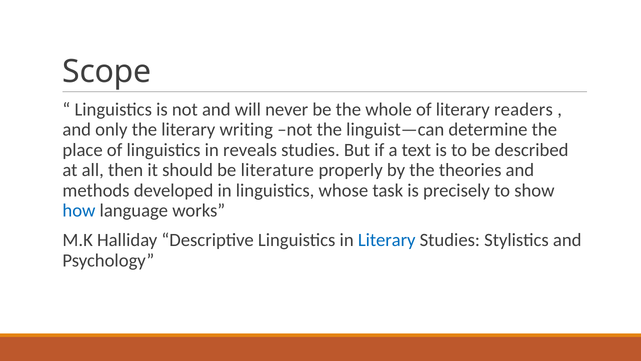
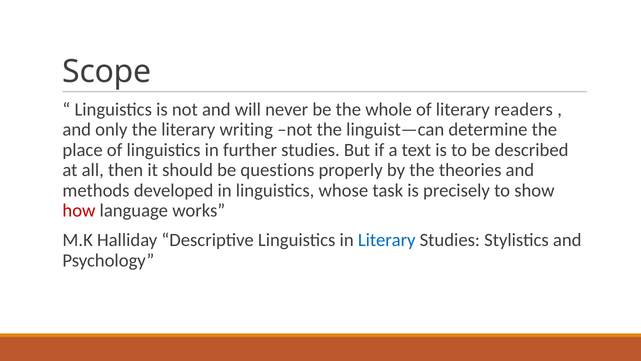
reveals: reveals -> further (250, 150)
literature: literature -> questions (277, 170)
how colour: blue -> red (79, 210)
